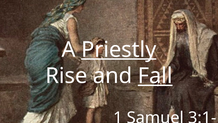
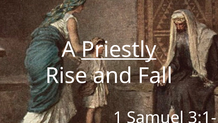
Fall underline: present -> none (155, 76)
